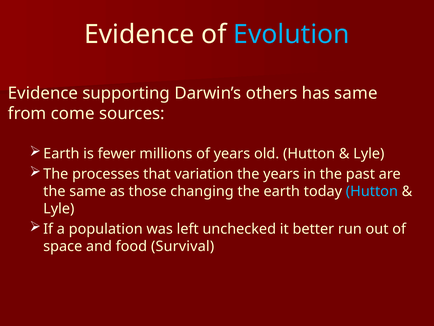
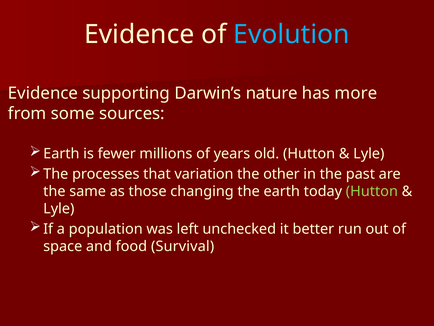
others: others -> nature (272, 93)
has same: same -> more (356, 93)
come: come -> some (73, 113)
the years: years -> other (281, 174)
Hutton colour: light blue -> light green (372, 191)
